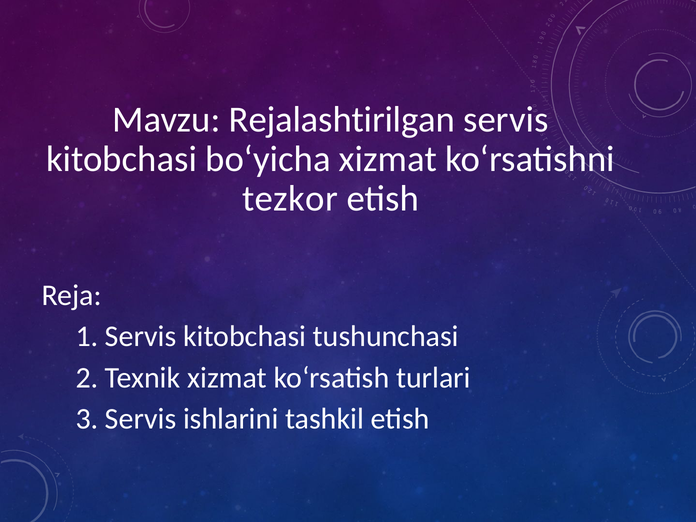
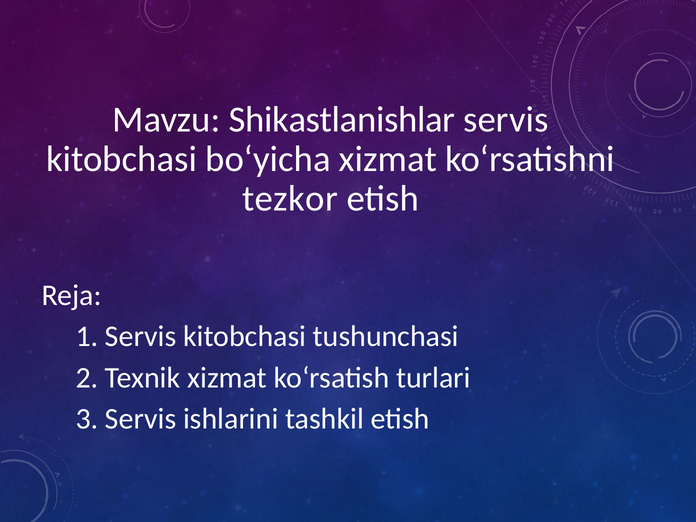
Rejalashtirilgan: Rejalashtirilgan -> Shikastlanishlar (342, 120)
